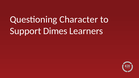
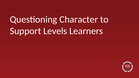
Dimes: Dimes -> Levels (55, 31)
